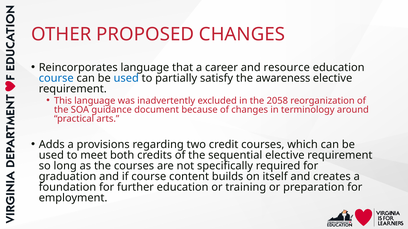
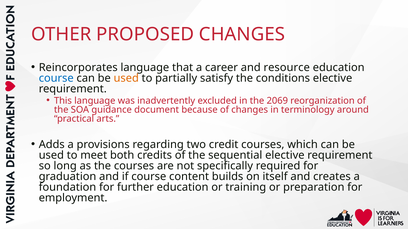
used colour: blue -> orange (126, 78)
awareness: awareness -> conditions (283, 78)
2058: 2058 -> 2069 (277, 101)
